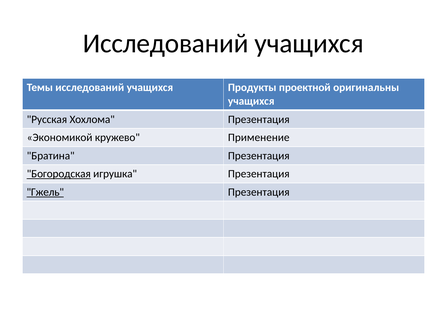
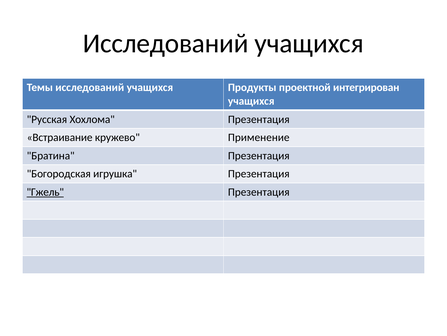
оригинальны: оригинальны -> интегрирован (366, 87)
Экономикой: Экономикой -> Встраивание (60, 137)
Богородская underline: present -> none (59, 174)
